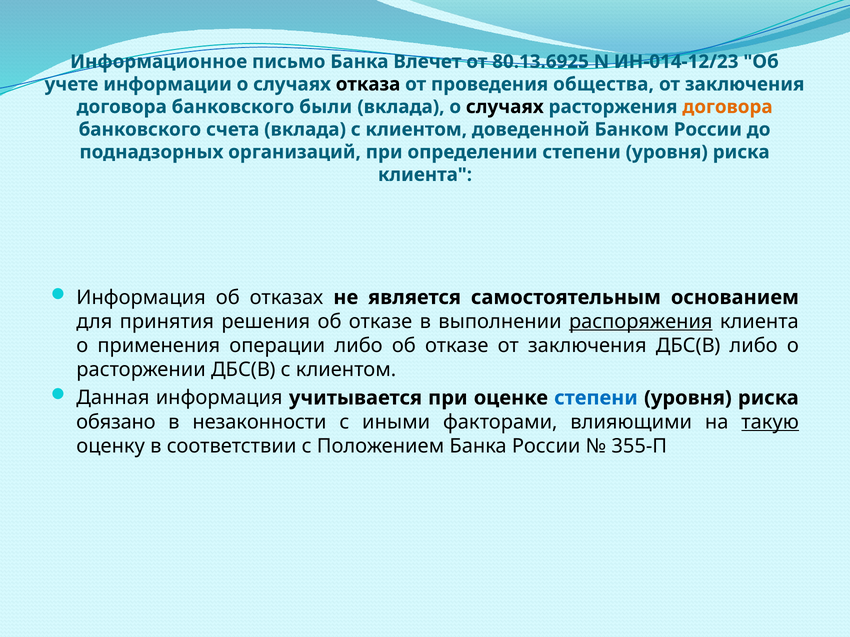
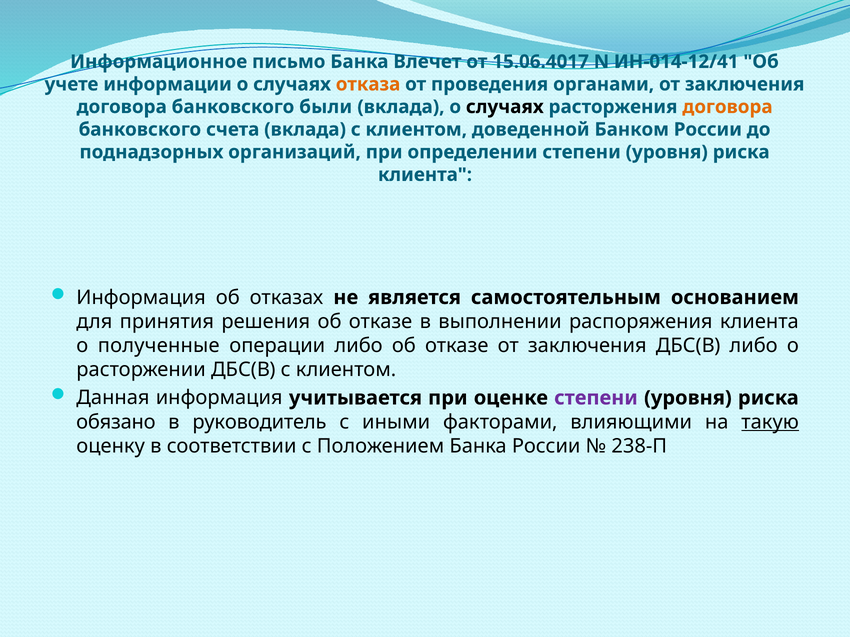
80.13.6925: 80.13.6925 -> 15.06.4017 (541, 62)
ИН-014-12/23: ИН-014-12/23 -> ИН-014-12/41 (676, 62)
отказа colour: black -> orange (368, 84)
общества: общества -> органами (604, 84)
распоряжения underline: present -> none (641, 322)
применения: применения -> полученные (159, 346)
степени colour: blue -> purple (596, 398)
незаконности: незаконности -> руководитель (259, 422)
355-П: 355-П -> 238-П (639, 446)
